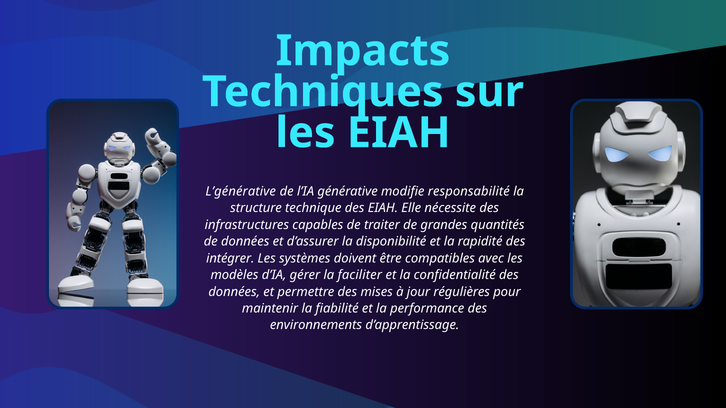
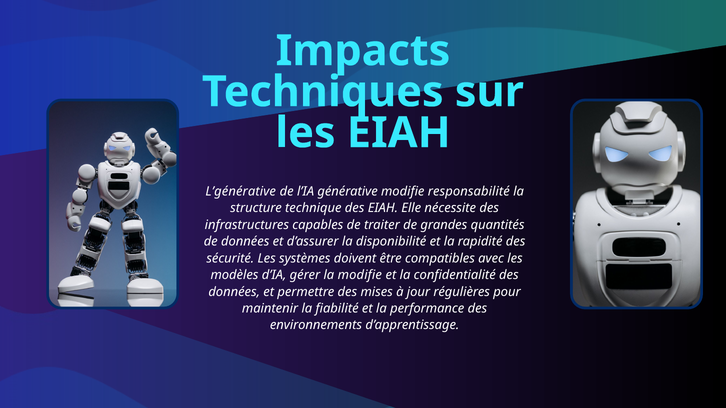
intégrer: intégrer -> sécurité (230, 259)
la faciliter: faciliter -> modifie (360, 275)
